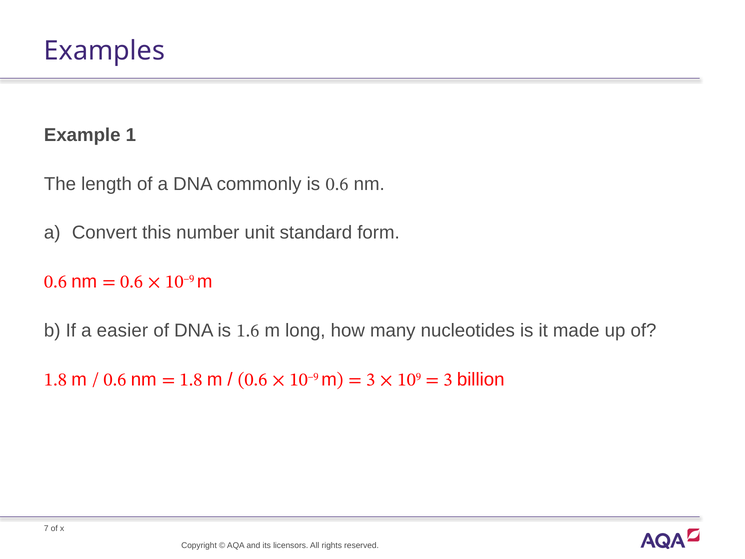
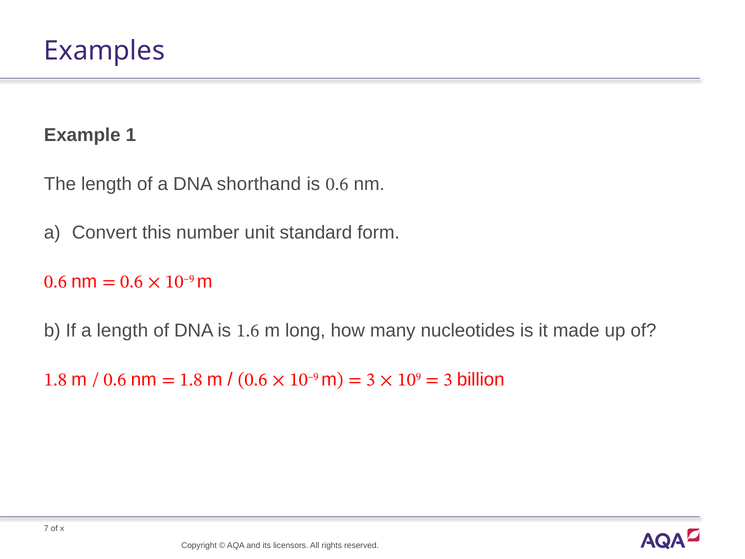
commonly: commonly -> shorthand (259, 184)
a easier: easier -> length (122, 330)
